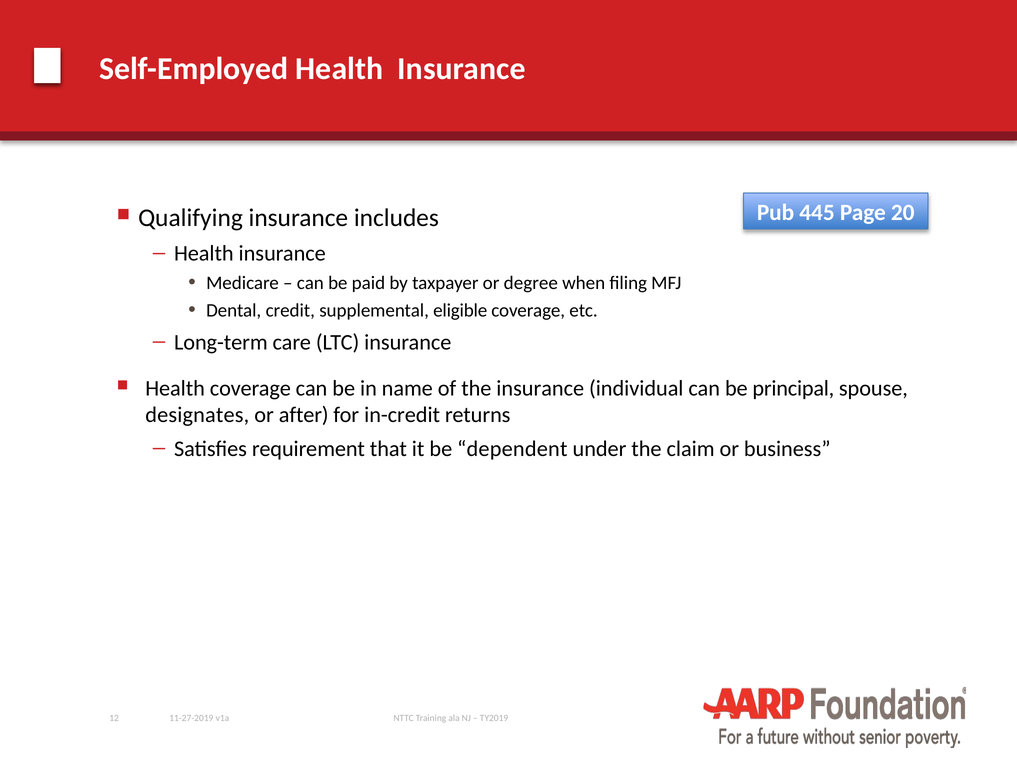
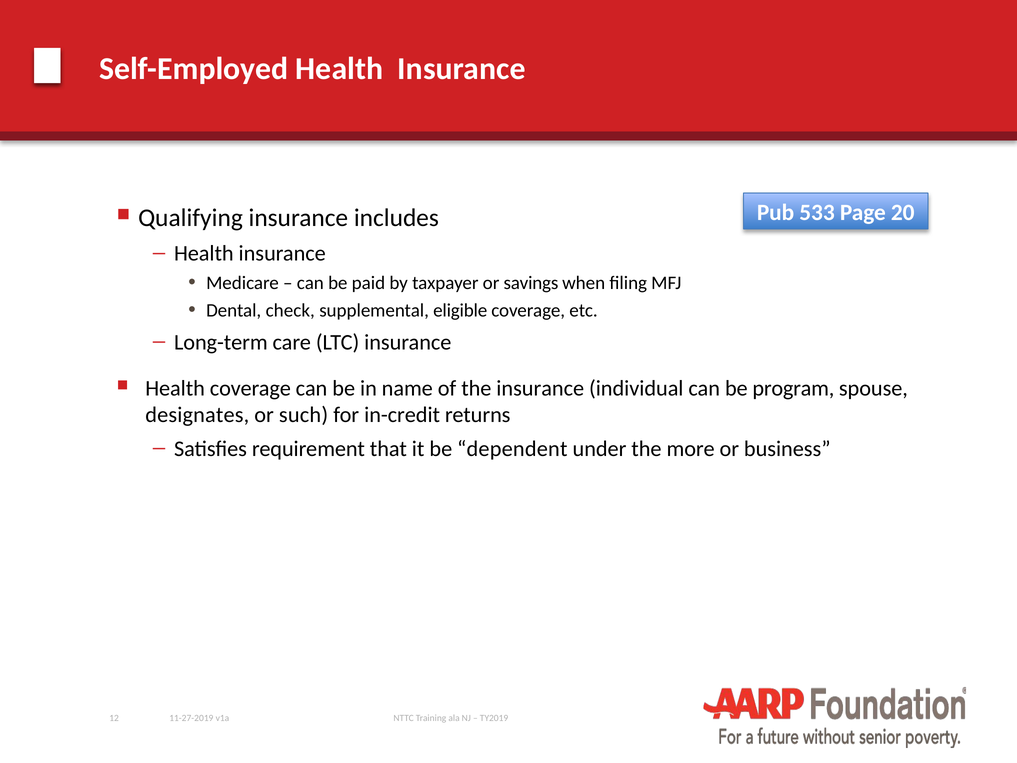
445: 445 -> 533 (817, 213)
degree: degree -> savings (531, 283)
credit: credit -> check (290, 310)
principal: principal -> program (793, 388)
after: after -> such (304, 415)
claim: claim -> more (691, 449)
